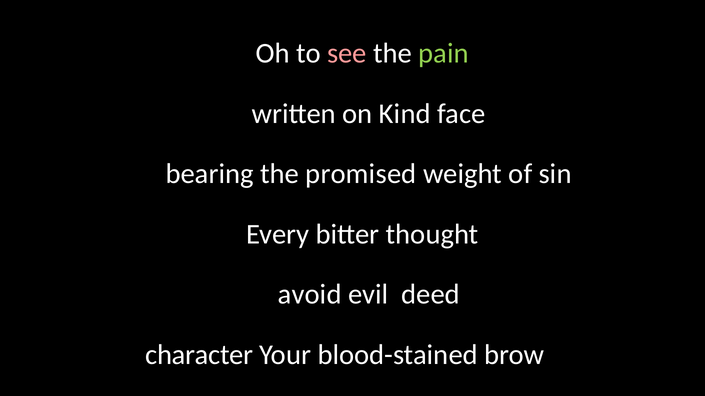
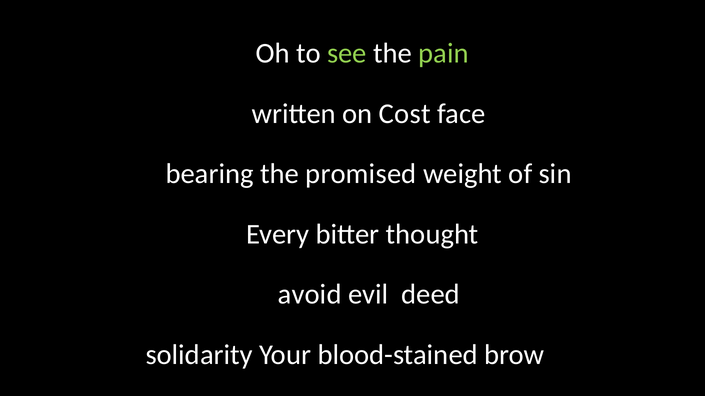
see colour: pink -> light green (347, 54)
Kind: Kind -> Cost (405, 114)
character: character -> solidarity (199, 355)
